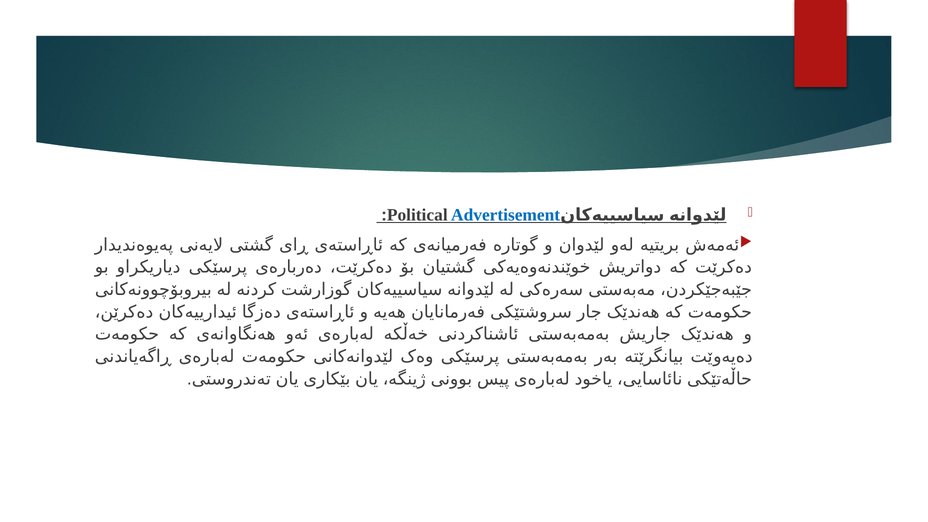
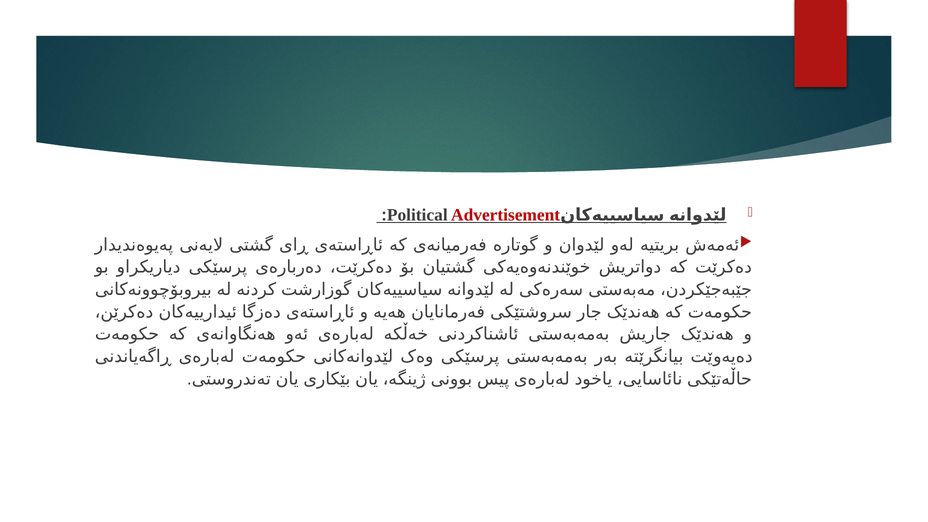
Advertisement colour: blue -> red (506, 215)
